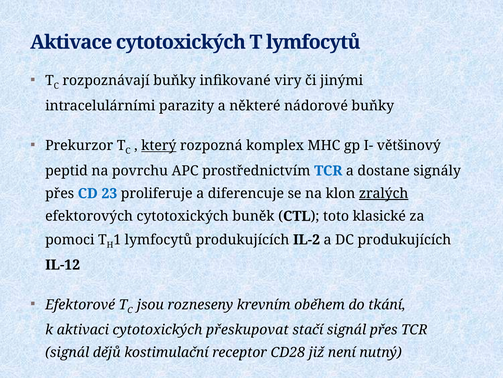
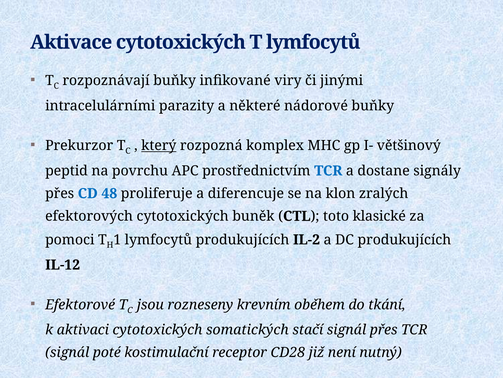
23: 23 -> 48 (109, 193)
zralých underline: present -> none (384, 193)
přeskupovat: přeskupovat -> somatických (247, 329)
dějů: dějů -> poté (107, 352)
